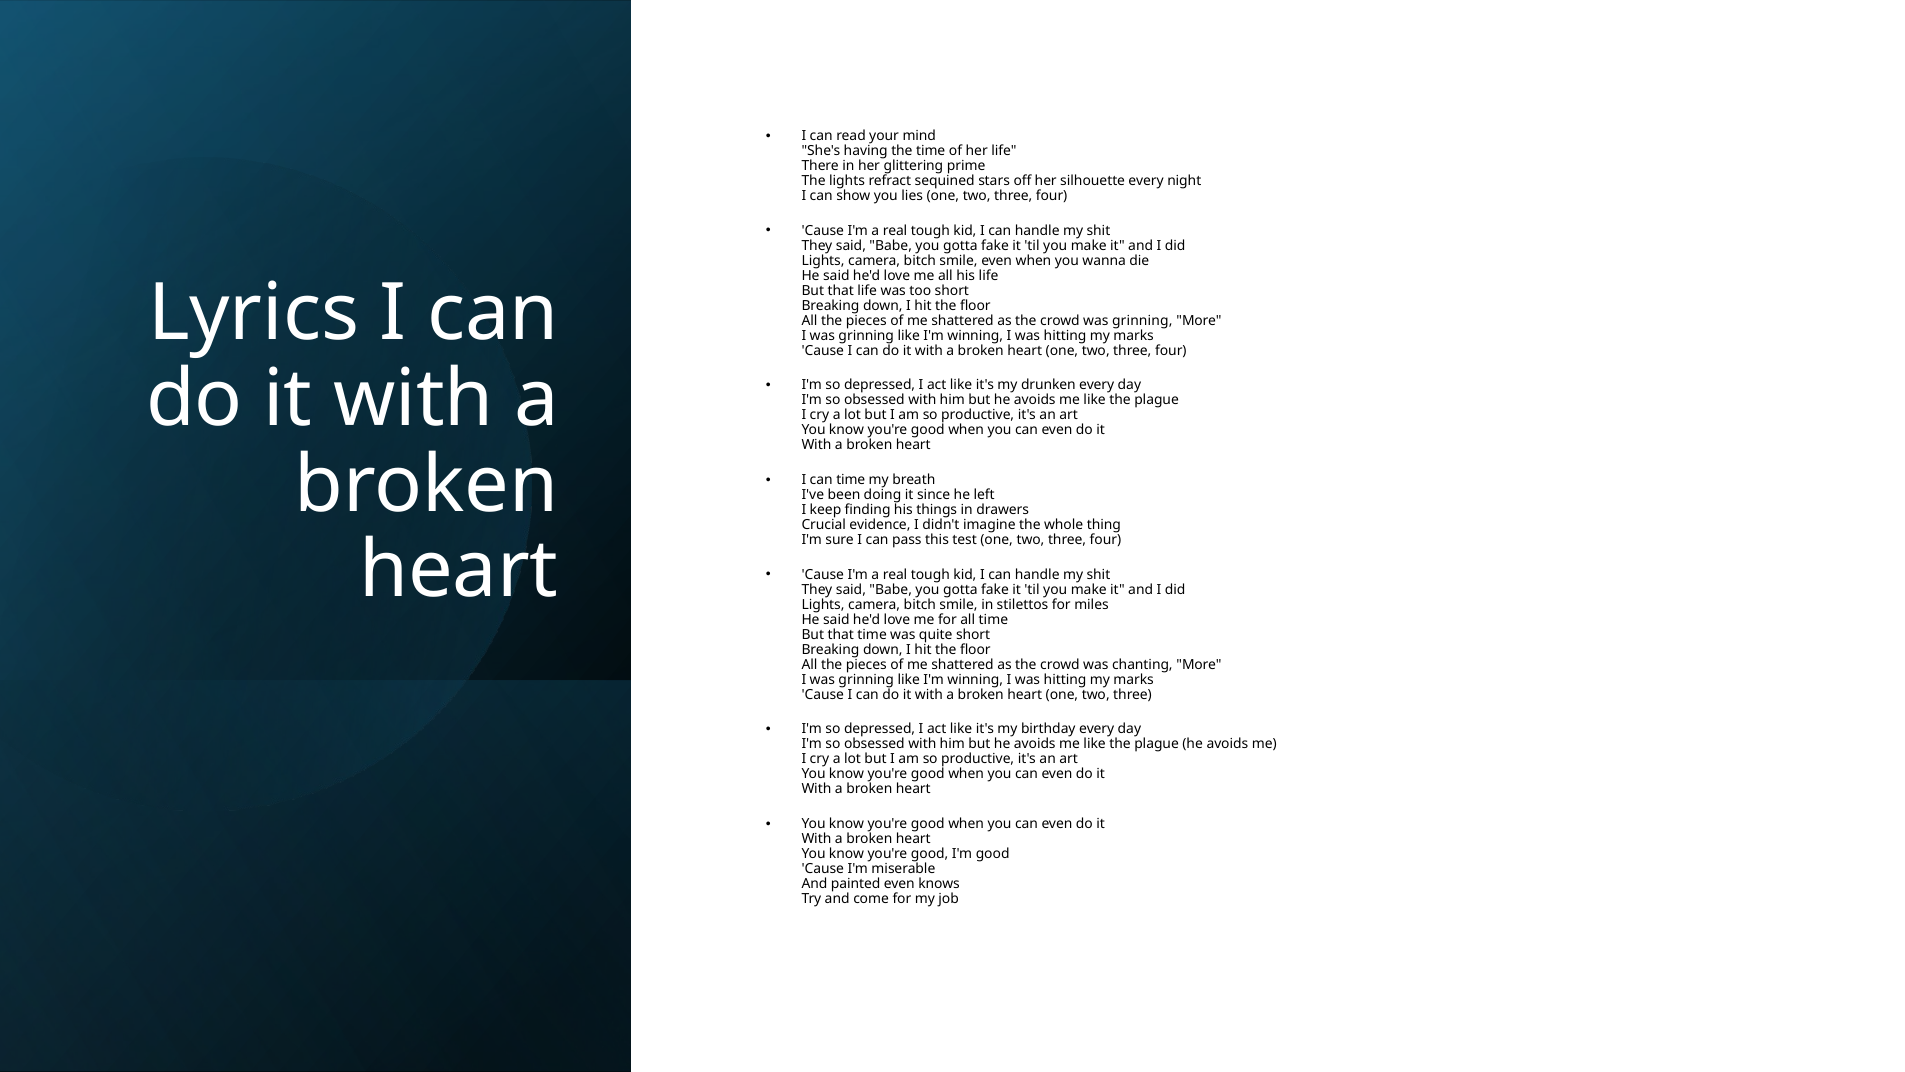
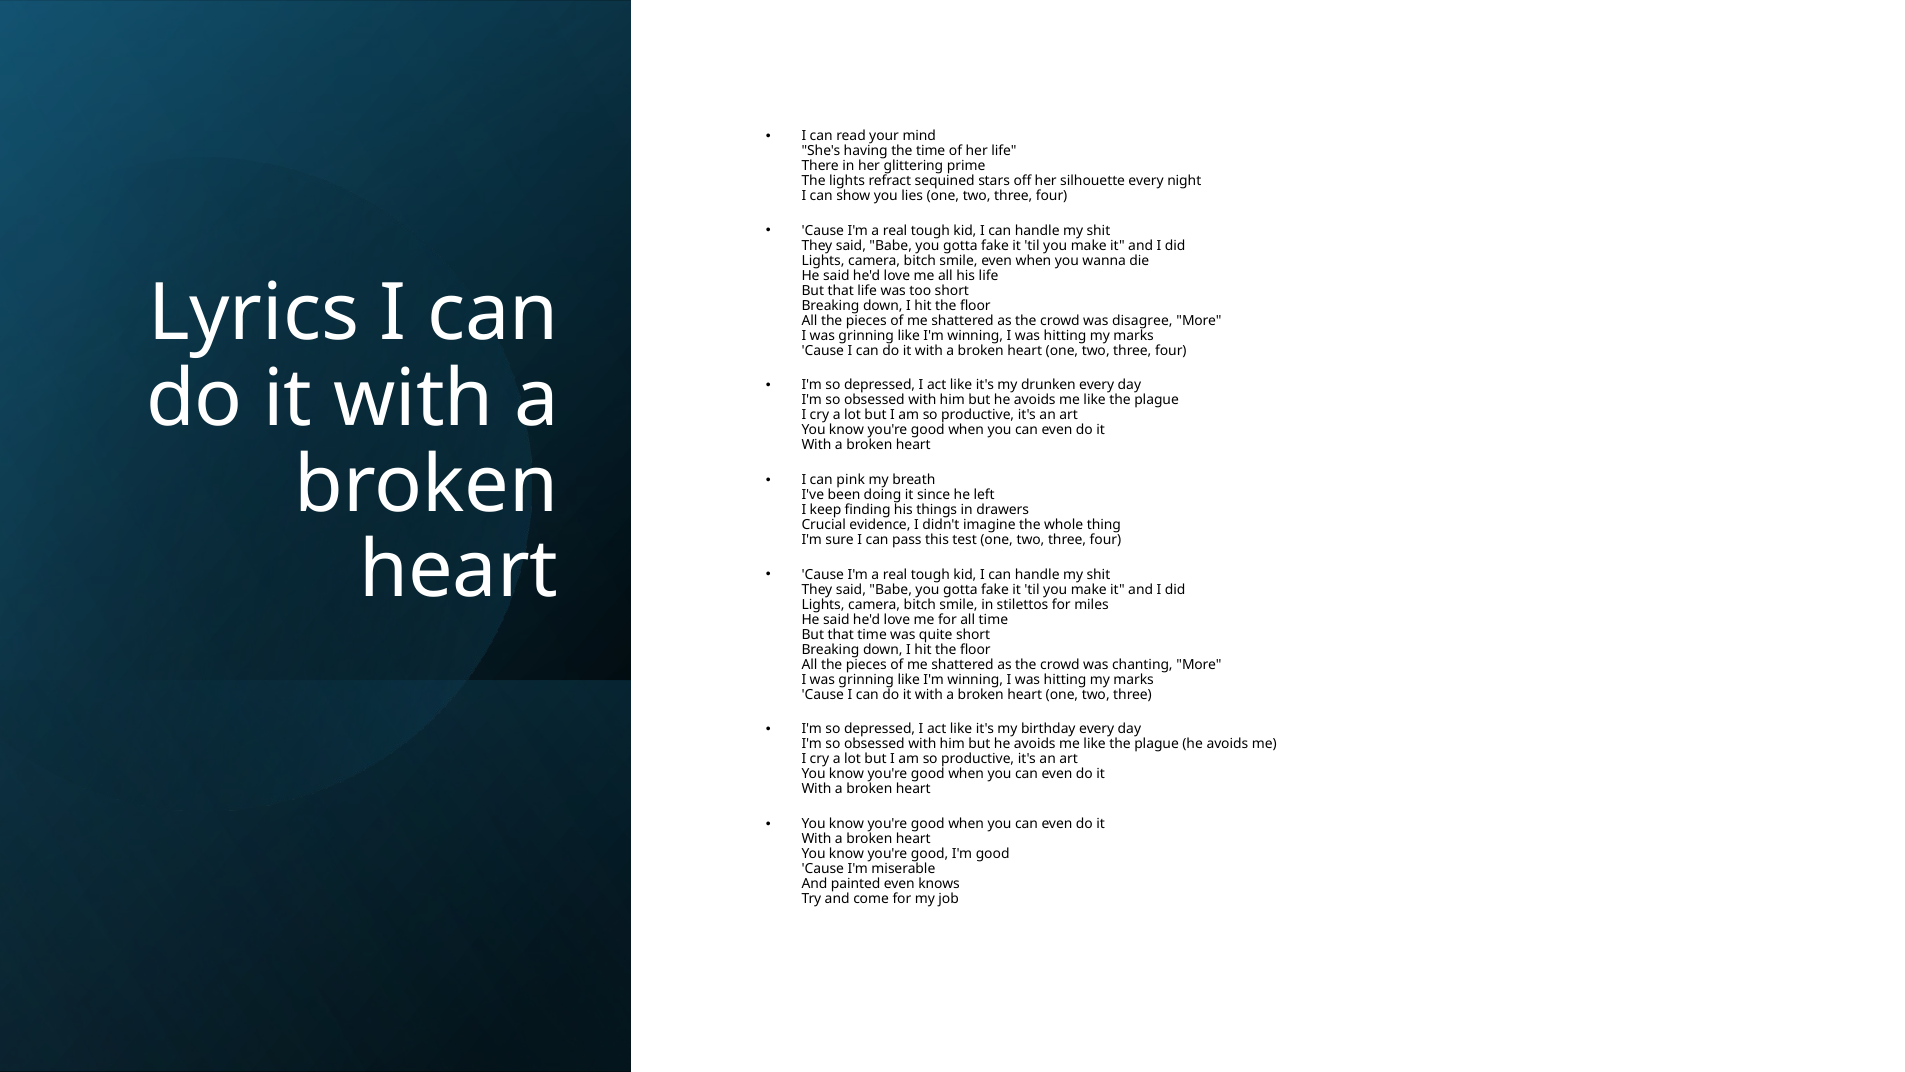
crowd was grinning: grinning -> disagree (1142, 320)
can time: time -> pink (851, 480)
